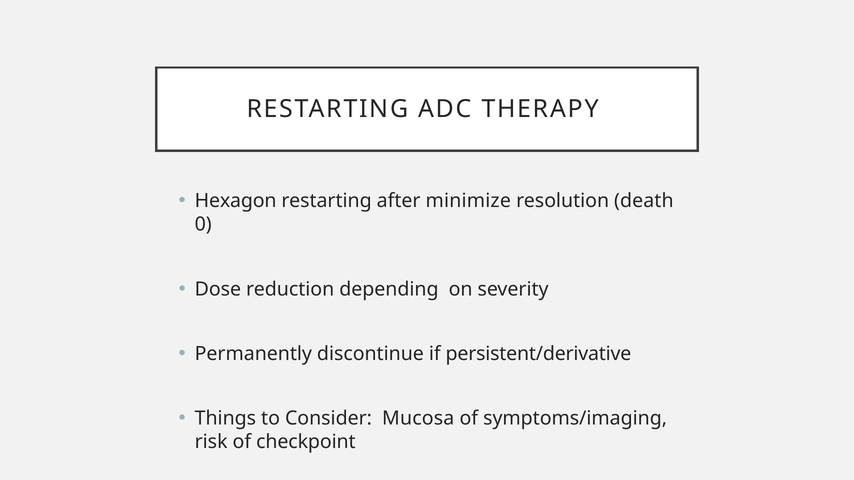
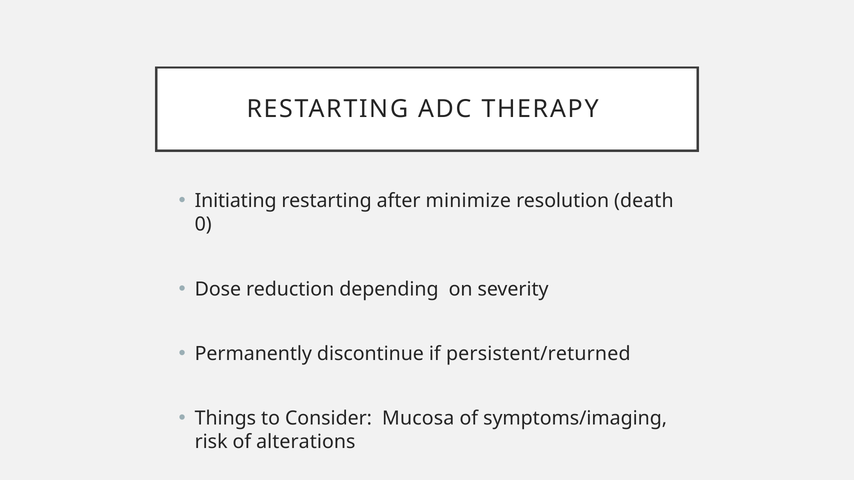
Hexagon: Hexagon -> Initiating (236, 201)
persistent/derivative: persistent/derivative -> persistent/returned (538, 354)
checkpoint: checkpoint -> alterations (306, 442)
